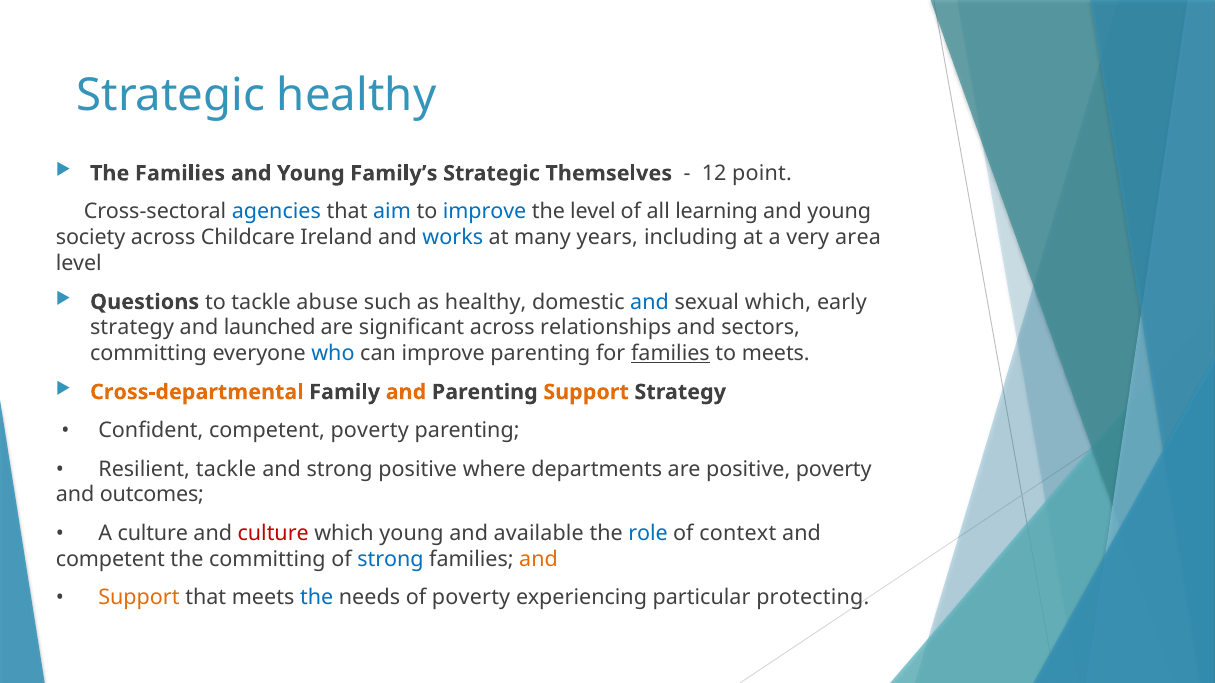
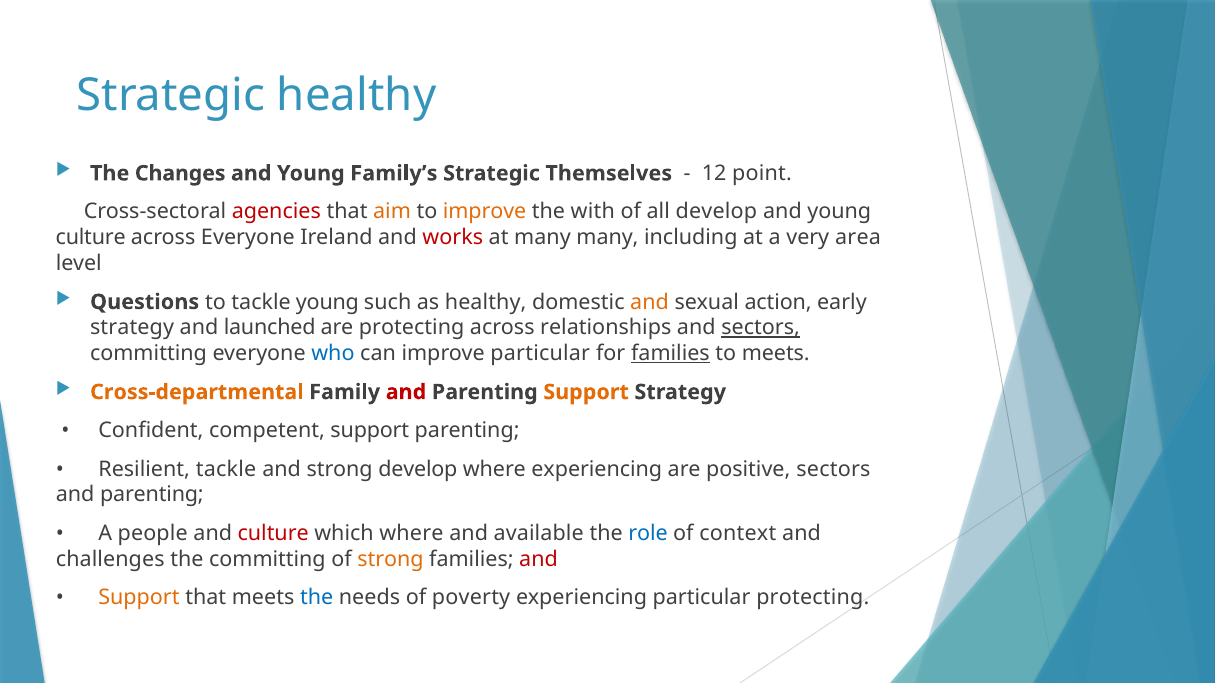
The Families: Families -> Changes (180, 173)
agencies colour: blue -> red (276, 212)
aim colour: blue -> orange (392, 212)
improve colour: blue -> orange (485, 212)
the level: level -> with (593, 212)
all learning: learning -> develop (716, 212)
society: society -> culture (91, 238)
across Childcare: Childcare -> Everyone (248, 238)
works colour: blue -> red (453, 238)
many years: years -> many (607, 238)
tackle abuse: abuse -> young (327, 302)
and colour: blue -> orange (650, 302)
sexual which: which -> action (778, 302)
are significant: significant -> protecting (412, 328)
sectors underline: none -> present (761, 328)
improve parenting: parenting -> particular (540, 354)
and colour: orange -> red (406, 392)
competent poverty: poverty -> support (370, 431)
strong positive: positive -> develop (418, 469)
where departments: departments -> experiencing (597, 469)
positive poverty: poverty -> sectors (833, 469)
outcomes: outcomes -> parenting (152, 495)
A culture: culture -> people (153, 534)
which young: young -> where (411, 534)
competent: competent -> challenges (110, 559)
strong colour: blue -> orange (390, 559)
and colour: orange -> red (539, 559)
